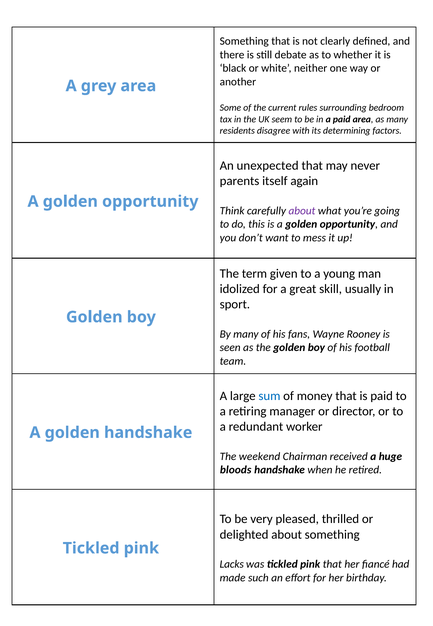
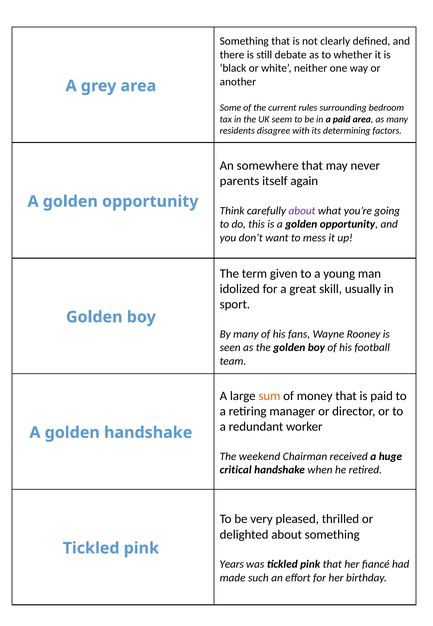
unexpected: unexpected -> somewhere (268, 165)
sum colour: blue -> orange (269, 395)
bloods: bloods -> critical (236, 469)
Lacks: Lacks -> Years (232, 564)
